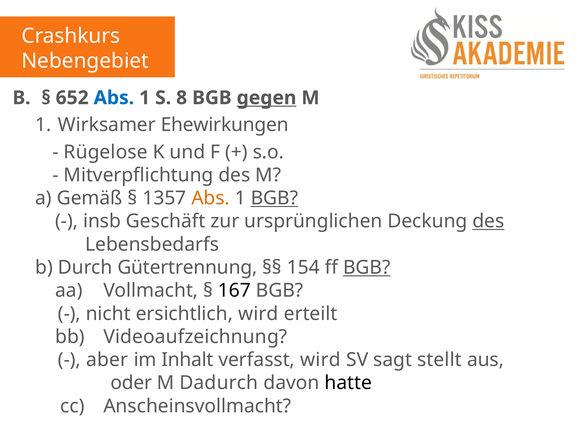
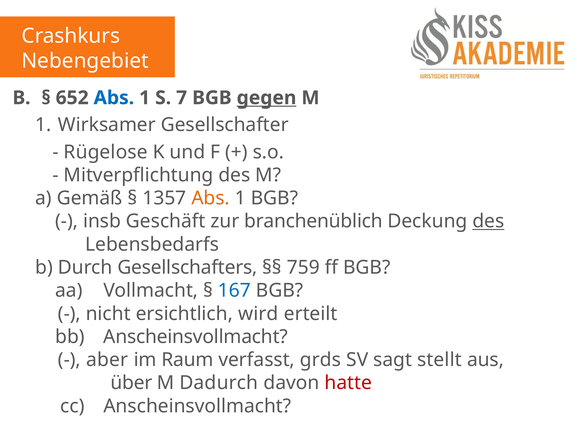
8: 8 -> 7 (182, 98)
Ehewirkungen: Ehewirkungen -> Gesellschafter (225, 125)
BGB underline: present -> none (274, 198)
ursprünglichen: ursprünglichen -> branchenüblich (313, 221)
Gütertrennung: Gütertrennung -> Gesellschafters (187, 267)
154: 154 -> 759 (303, 267)
BGB underline: present -> none (367, 267)
167 colour: black -> blue (234, 290)
bb Videoaufzeichnung: Videoaufzeichnung -> Anscheinsvollmacht (196, 337)
Inhalt: Inhalt -> Raum (188, 360)
verfasst wird: wird -> grds (320, 360)
oder: oder -> über (131, 383)
hatte colour: black -> red (348, 383)
